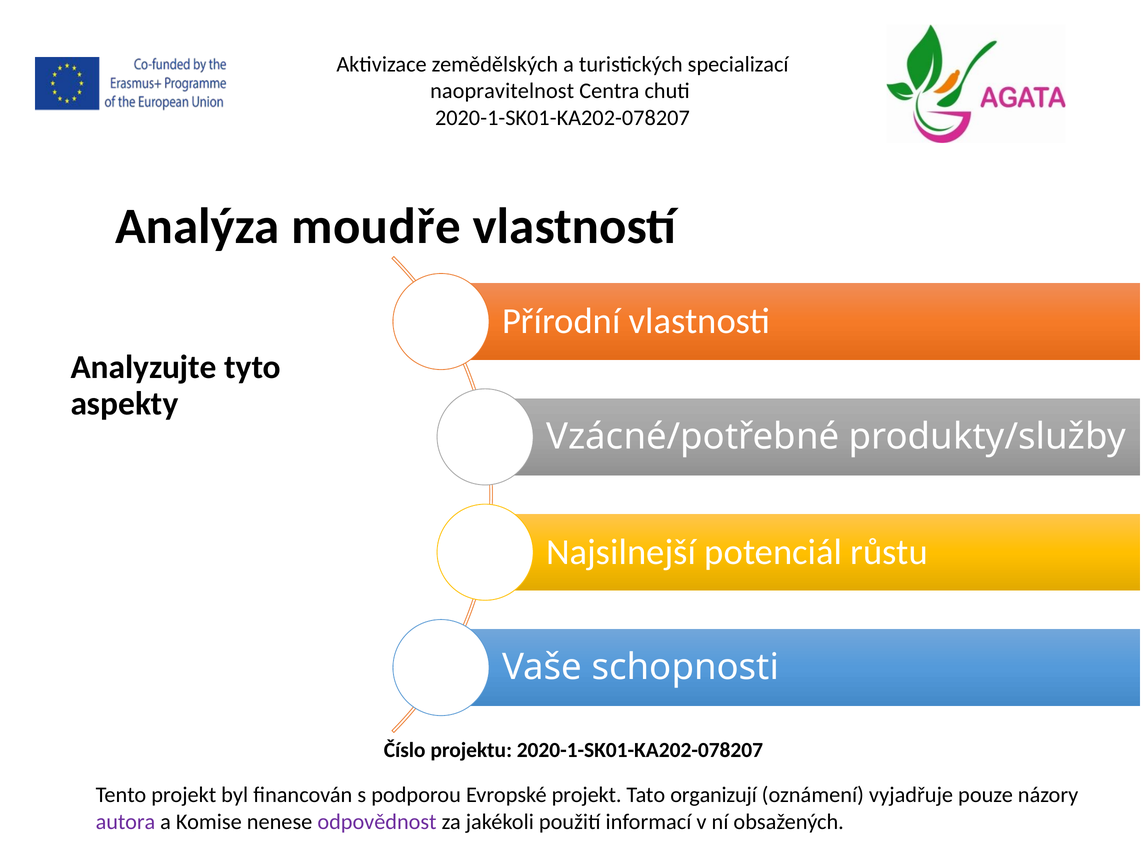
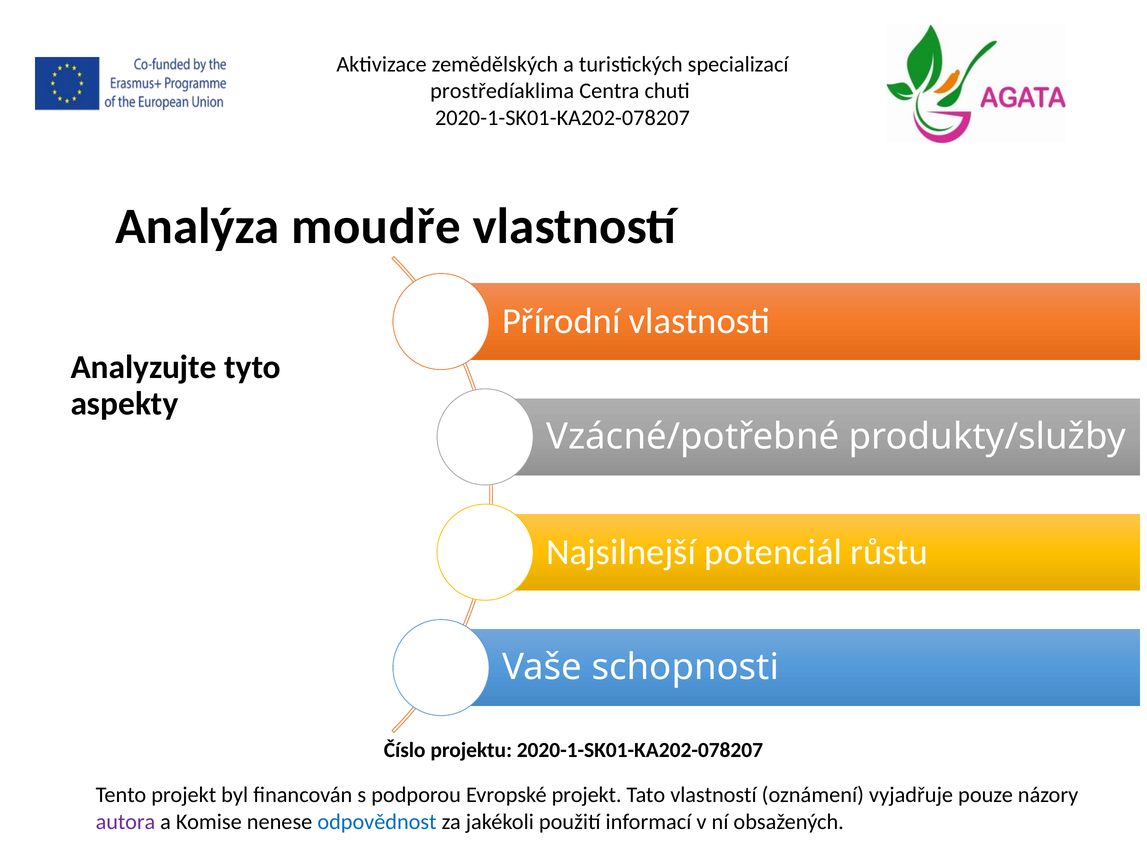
naopravitelnost: naopravitelnost -> prostředíaklima (502, 91)
Tato organizují: organizují -> vlastností (713, 795)
odpovědnost colour: purple -> blue (377, 822)
